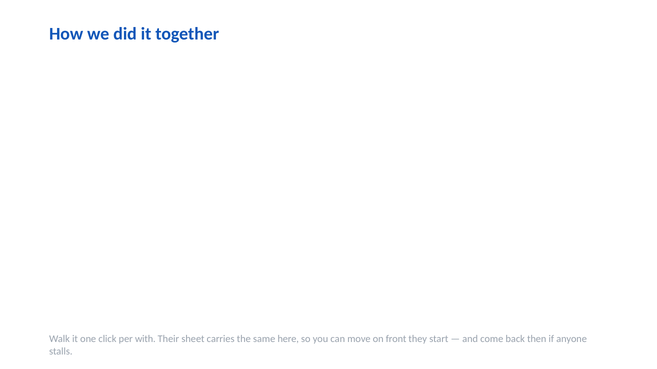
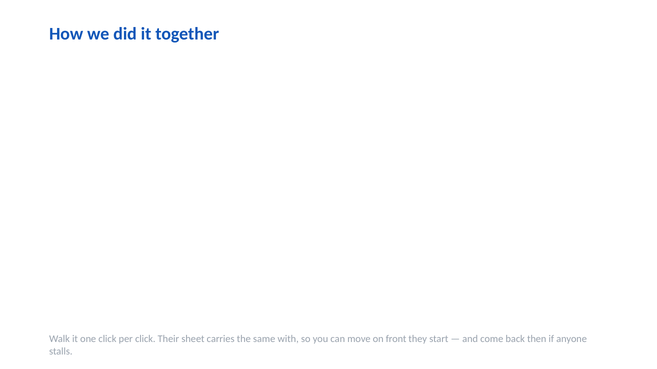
per with: with -> click (145, 339)
here: here -> with (288, 339)
